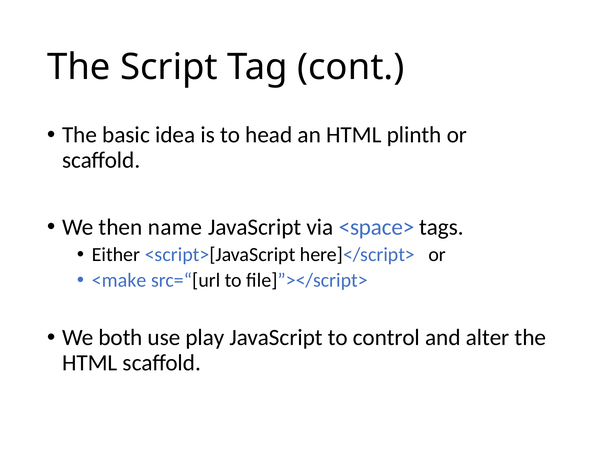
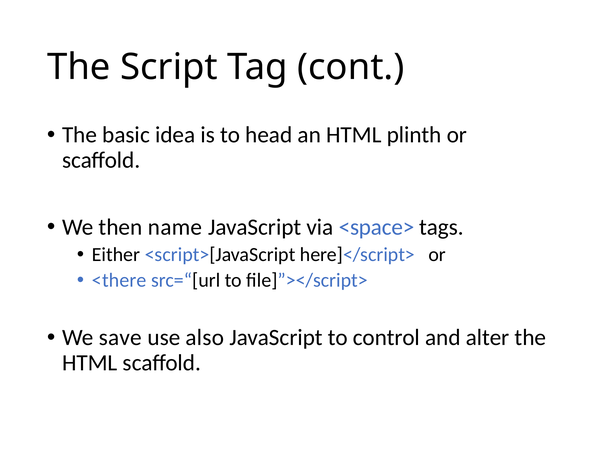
<make: <make -> <there (119, 280)
both: both -> save (120, 337)
play: play -> also (205, 337)
